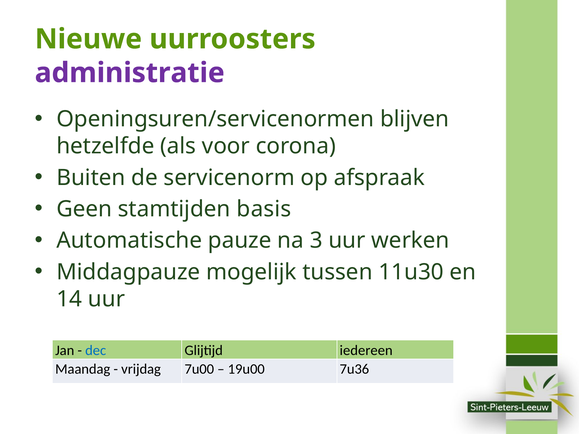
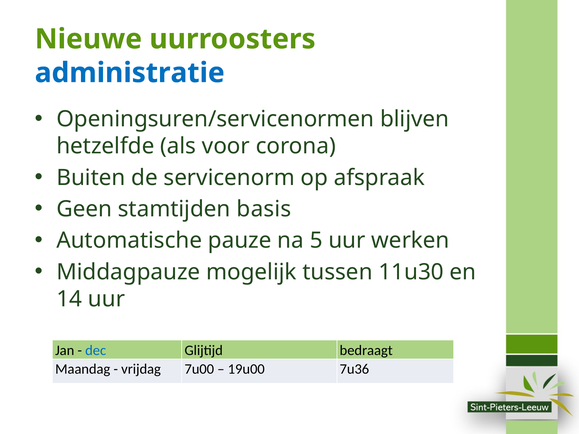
administratie colour: purple -> blue (130, 73)
3: 3 -> 5 (316, 241)
iedereen: iedereen -> bedraagt (366, 350)
